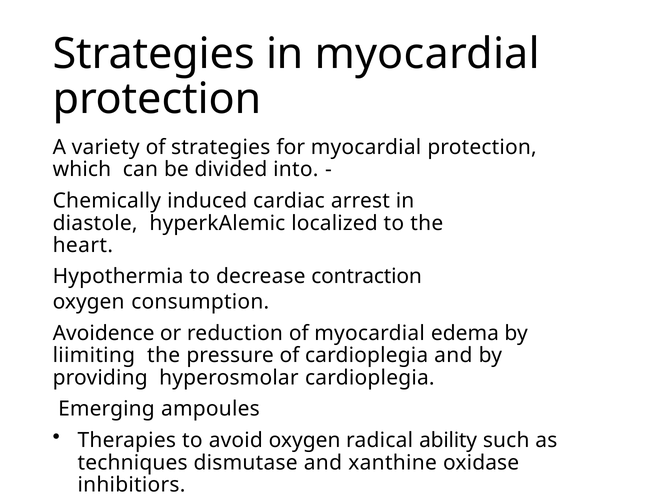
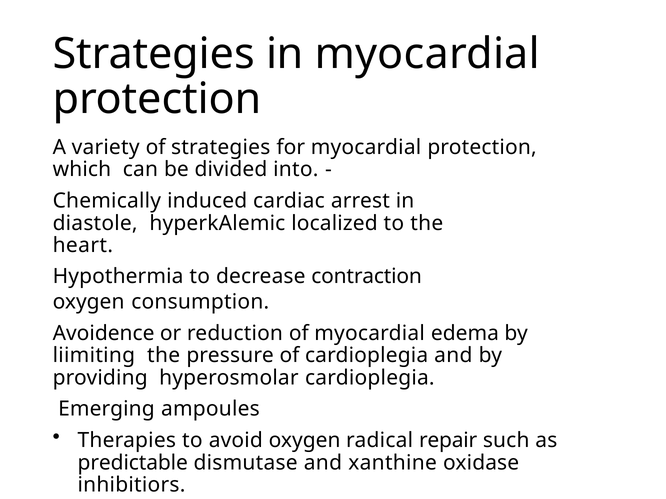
ability: ability -> repair (448, 441)
techniques: techniques -> predictable (133, 463)
